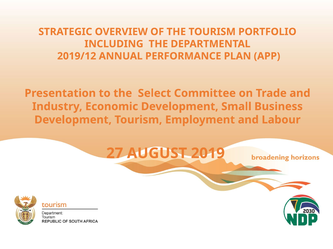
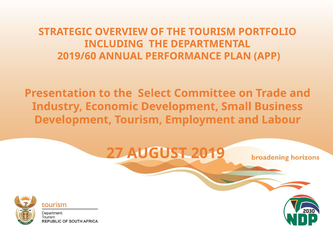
2019/12: 2019/12 -> 2019/60 (77, 56)
